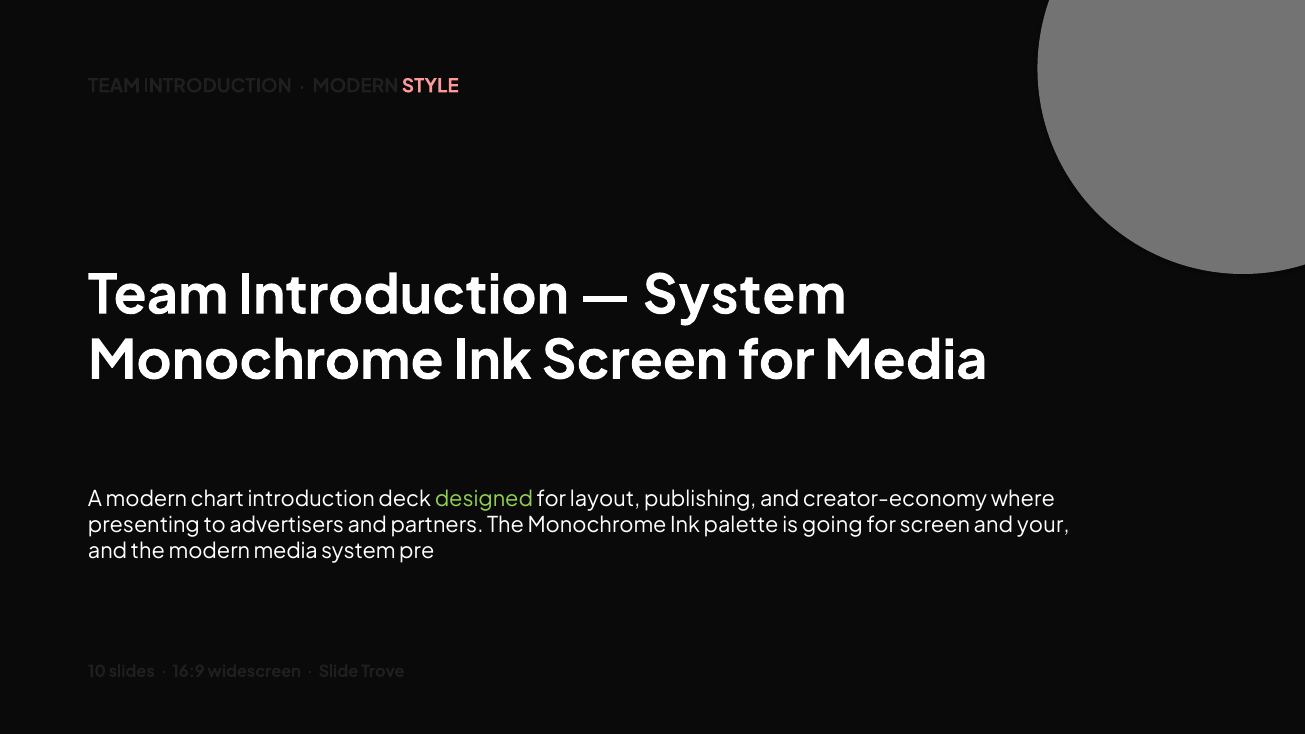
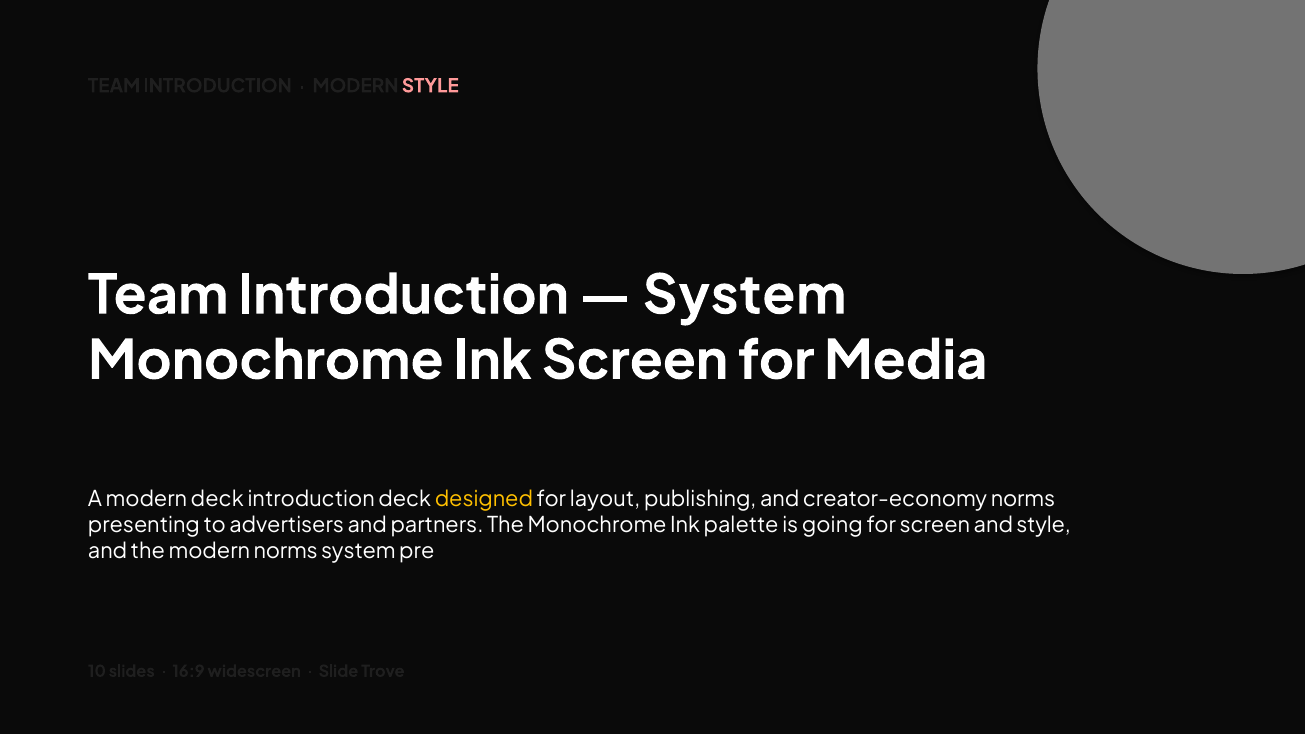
modern chart: chart -> deck (217, 499)
designed colour: light green -> yellow (484, 499)
creator-economy where: where -> norms (1023, 499)
and your: your -> style (1044, 525)
modern media: media -> norms (286, 551)
